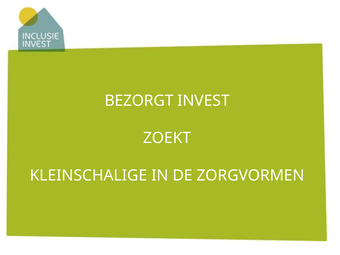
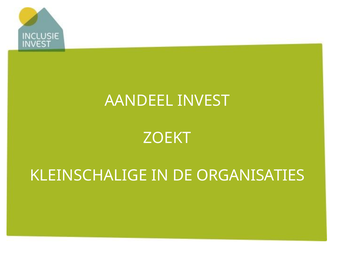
BEZORGT: BEZORGT -> AANDEEL (139, 101)
ZORGVORMEN: ZORGVORMEN -> ORGANISATIES (251, 175)
